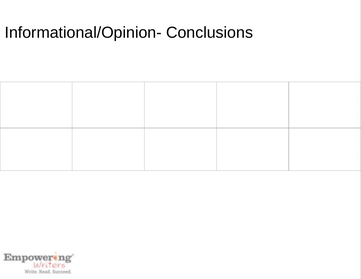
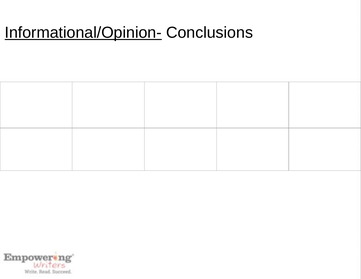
Informational/Opinion- underline: none -> present (83, 33)
